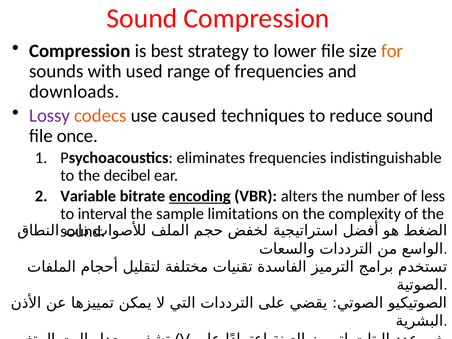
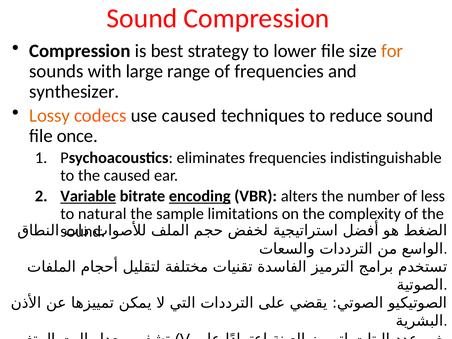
used: used -> large (145, 71)
downloads: downloads -> synthesizer (74, 92)
Lossy colour: purple -> orange (50, 116)
the decibel: decibel -> caused (127, 175)
Variable underline: none -> present (88, 196)
interval: interval -> natural (102, 214)
